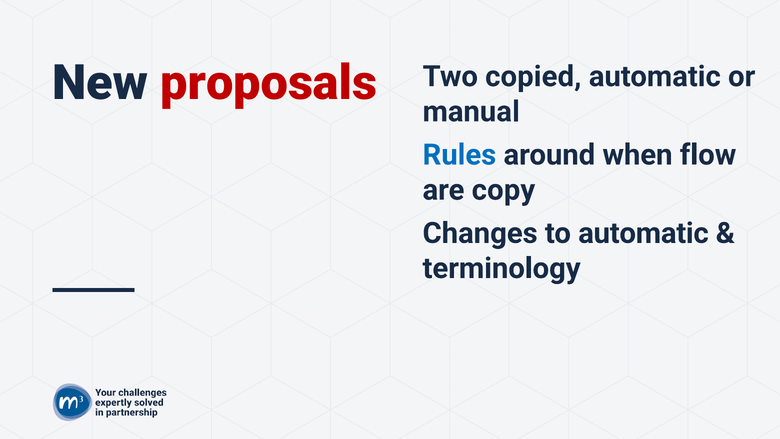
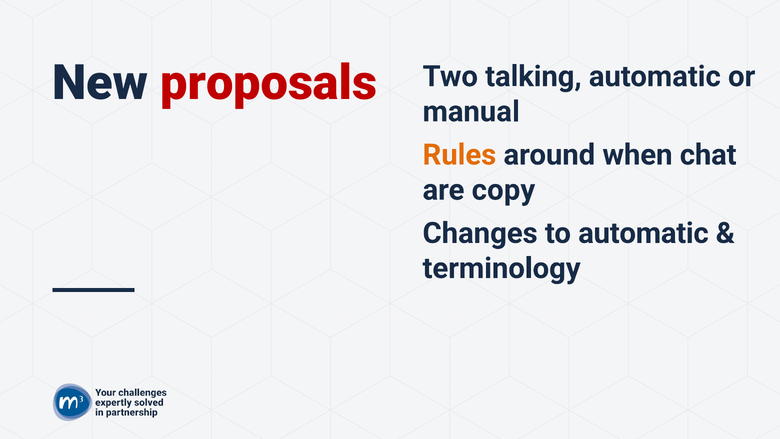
copied: copied -> talking (533, 76)
Rules colour: blue -> orange (459, 155)
flow: flow -> chat (708, 155)
